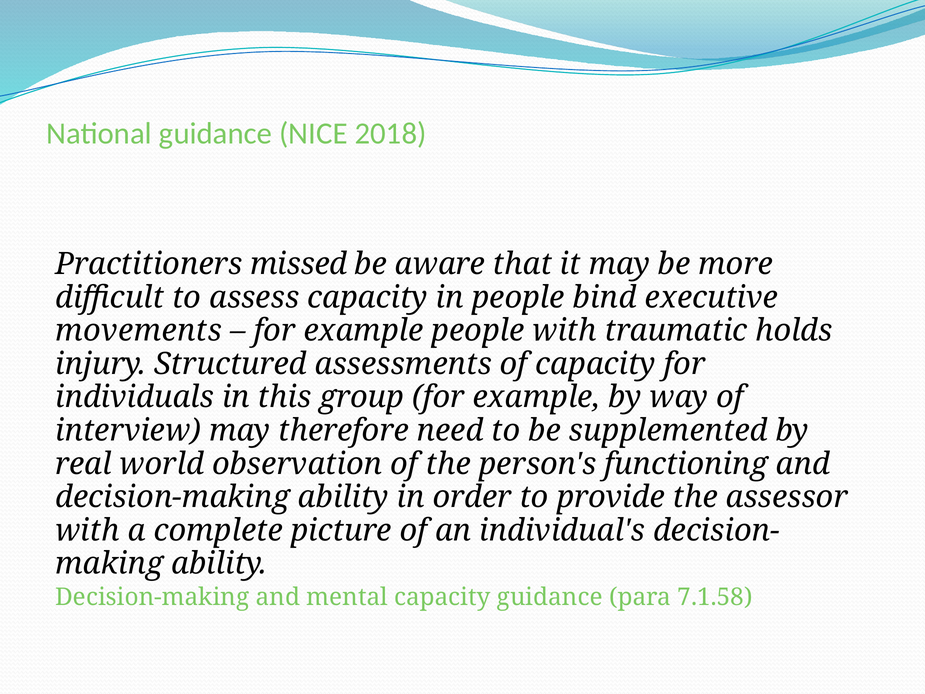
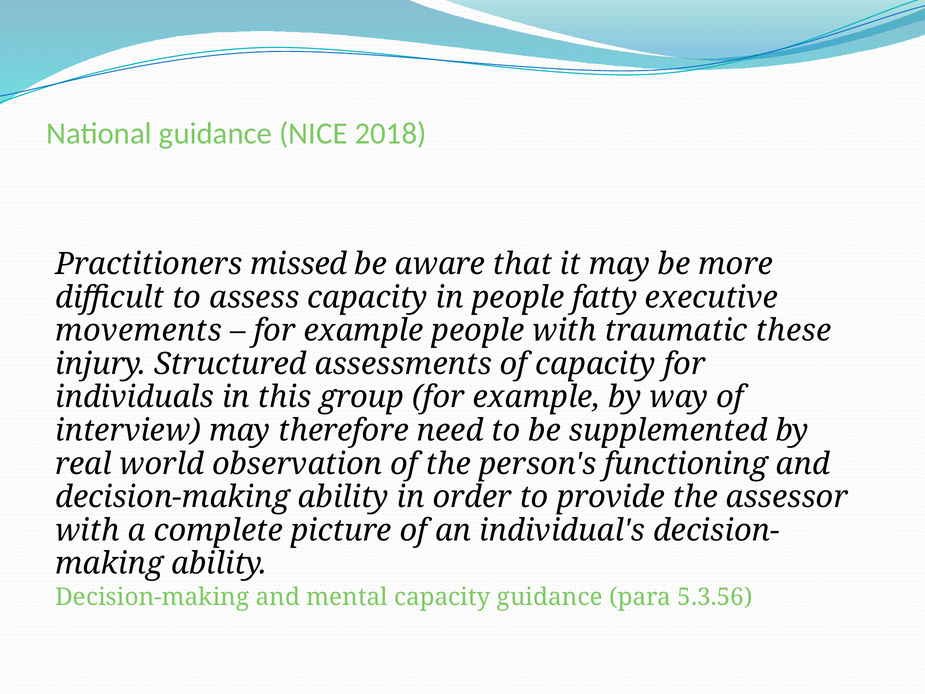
bind: bind -> fatty (605, 297)
holds: holds -> these (794, 331)
7.1.58: 7.1.58 -> 5.3.56 (715, 597)
